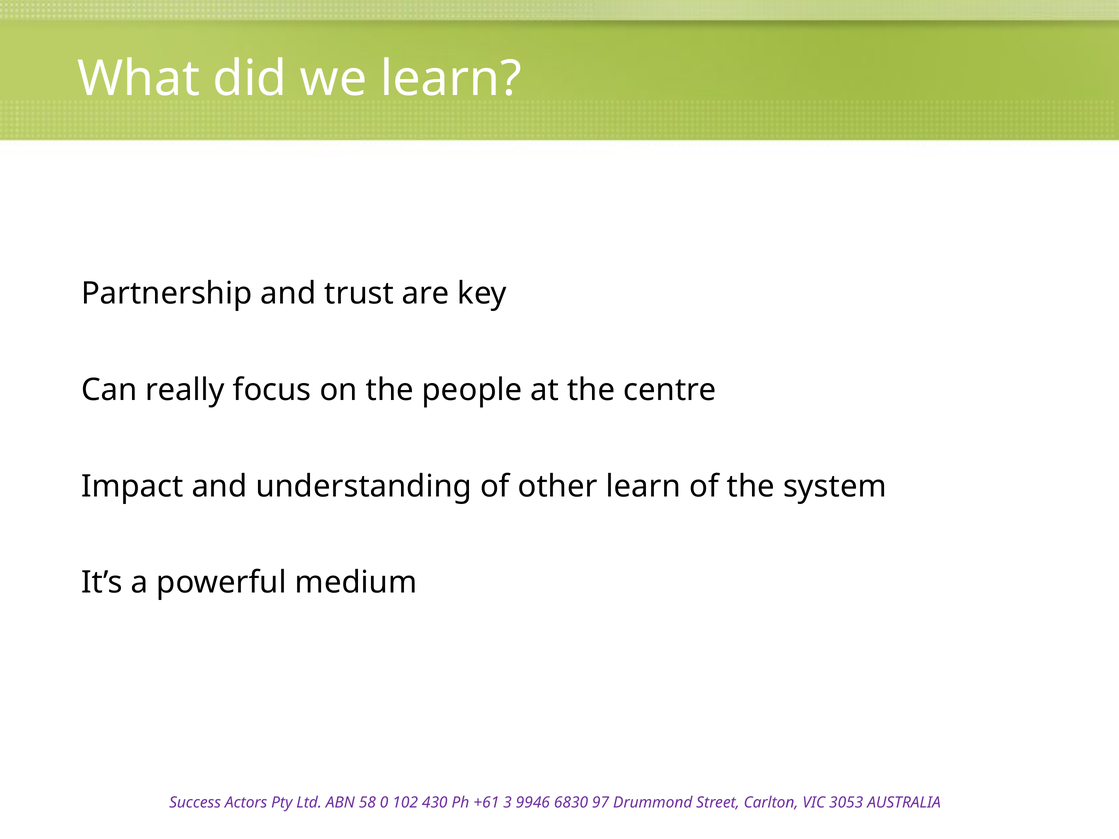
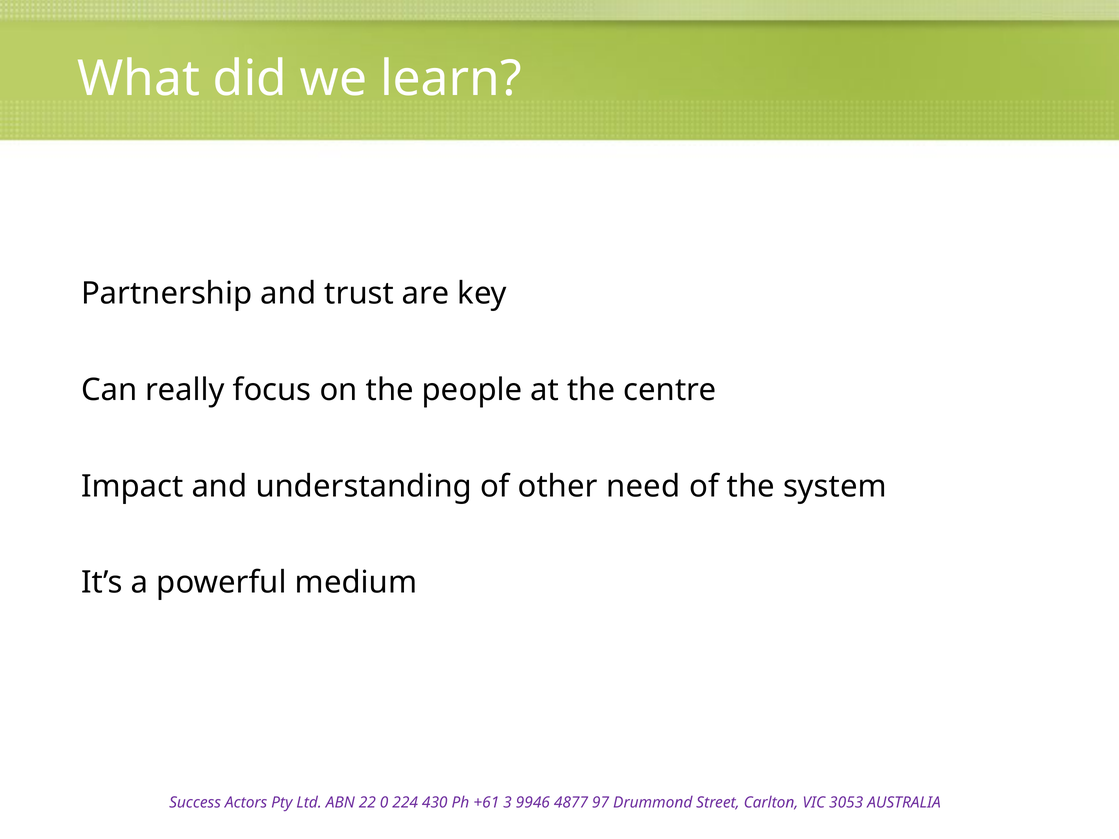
other learn: learn -> need (643, 486)
58: 58 -> 22 (367, 803)
102: 102 -> 224 (405, 803)
6830: 6830 -> 4877 (571, 803)
